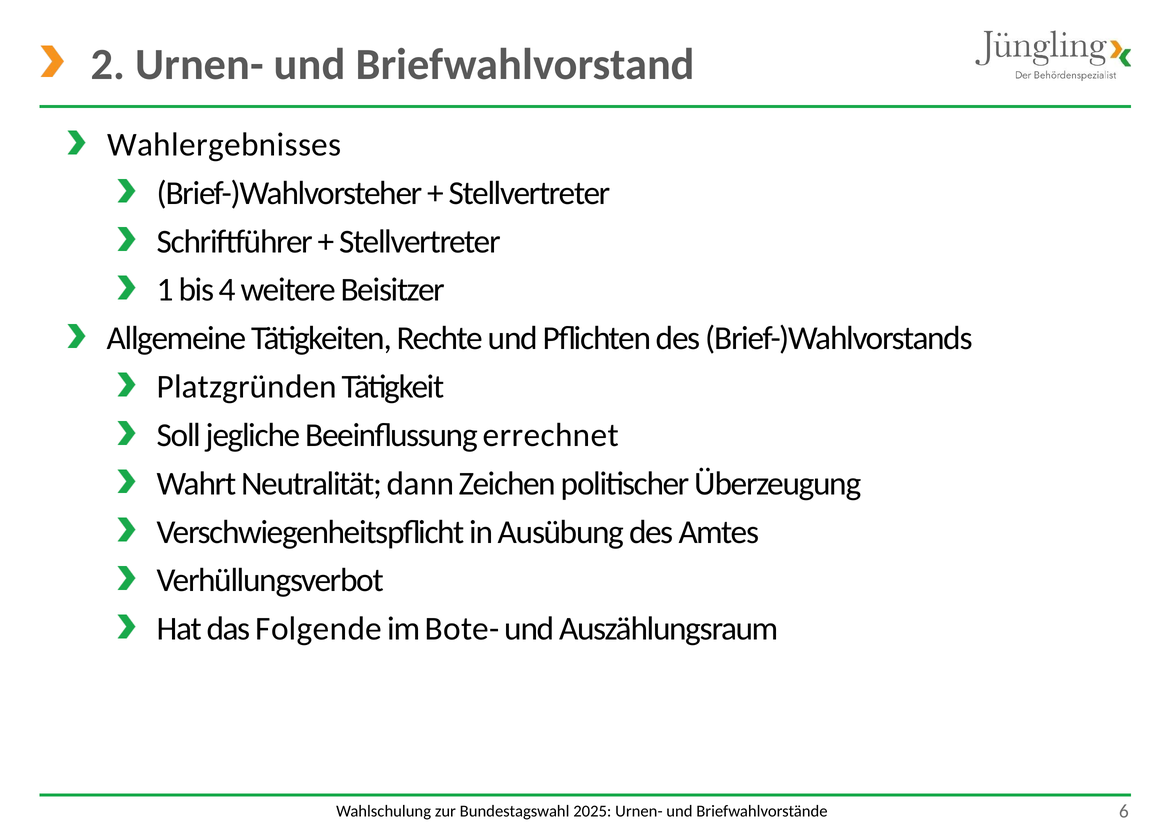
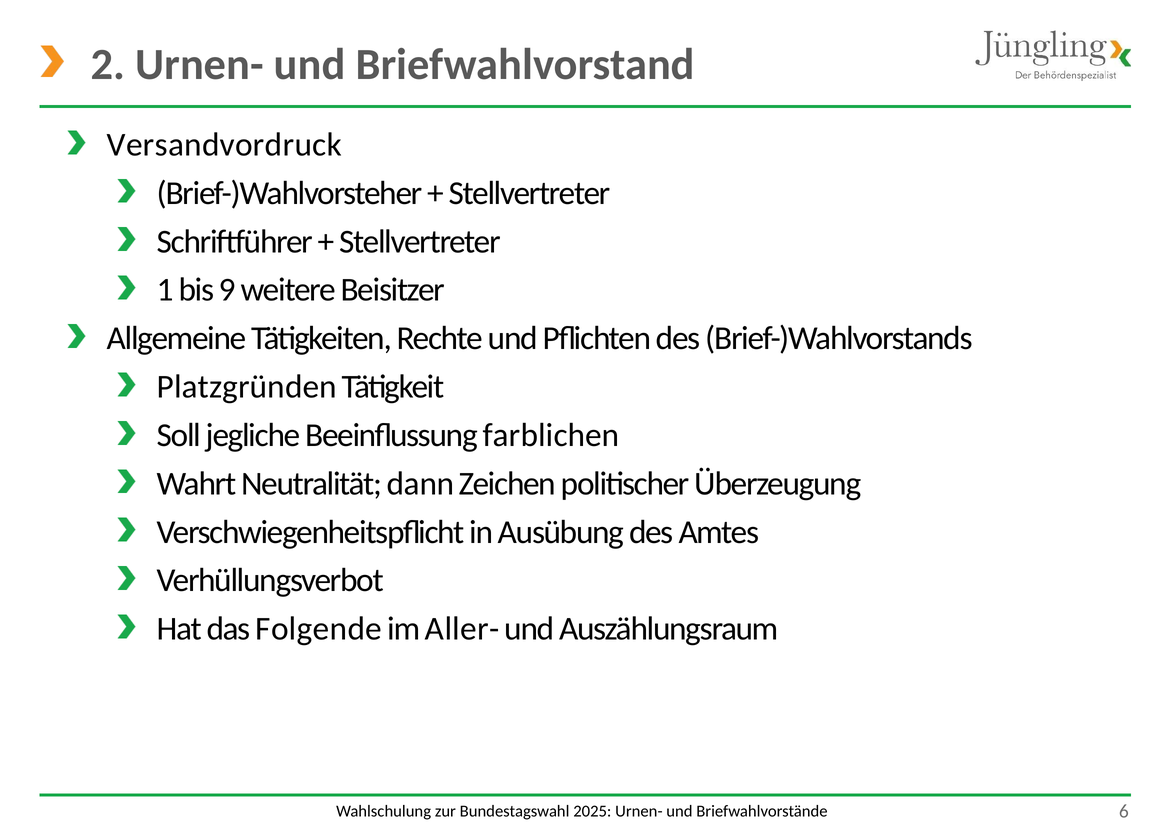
Wahlergebnisses: Wahlergebnisses -> Versandvordruck (224, 145)
4: 4 -> 9 (227, 290)
errechnet: errechnet -> farblichen (551, 435)
Bote-: Bote- -> Aller- (462, 628)
